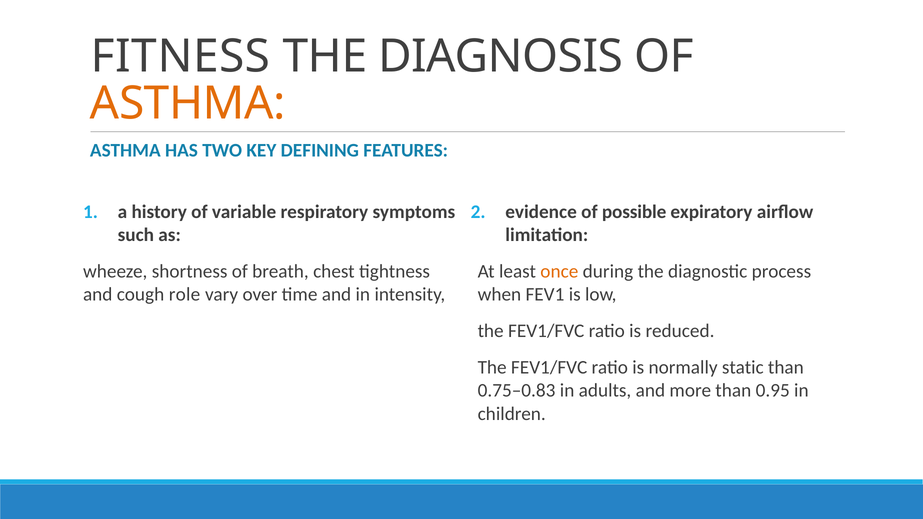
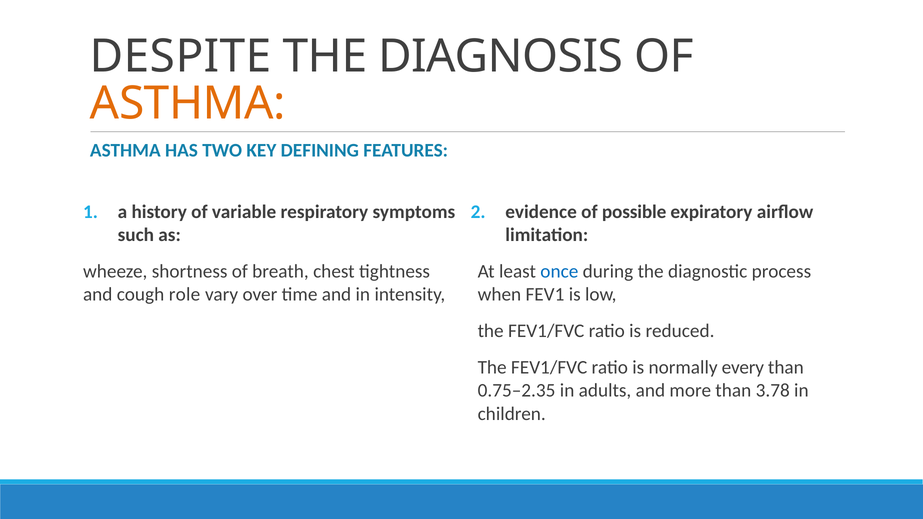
FITNESS: FITNESS -> DESPITE (181, 56)
once colour: orange -> blue (559, 271)
static: static -> every (743, 368)
0.75–0.83: 0.75–0.83 -> 0.75–2.35 (517, 391)
0.95: 0.95 -> 3.78 (773, 391)
